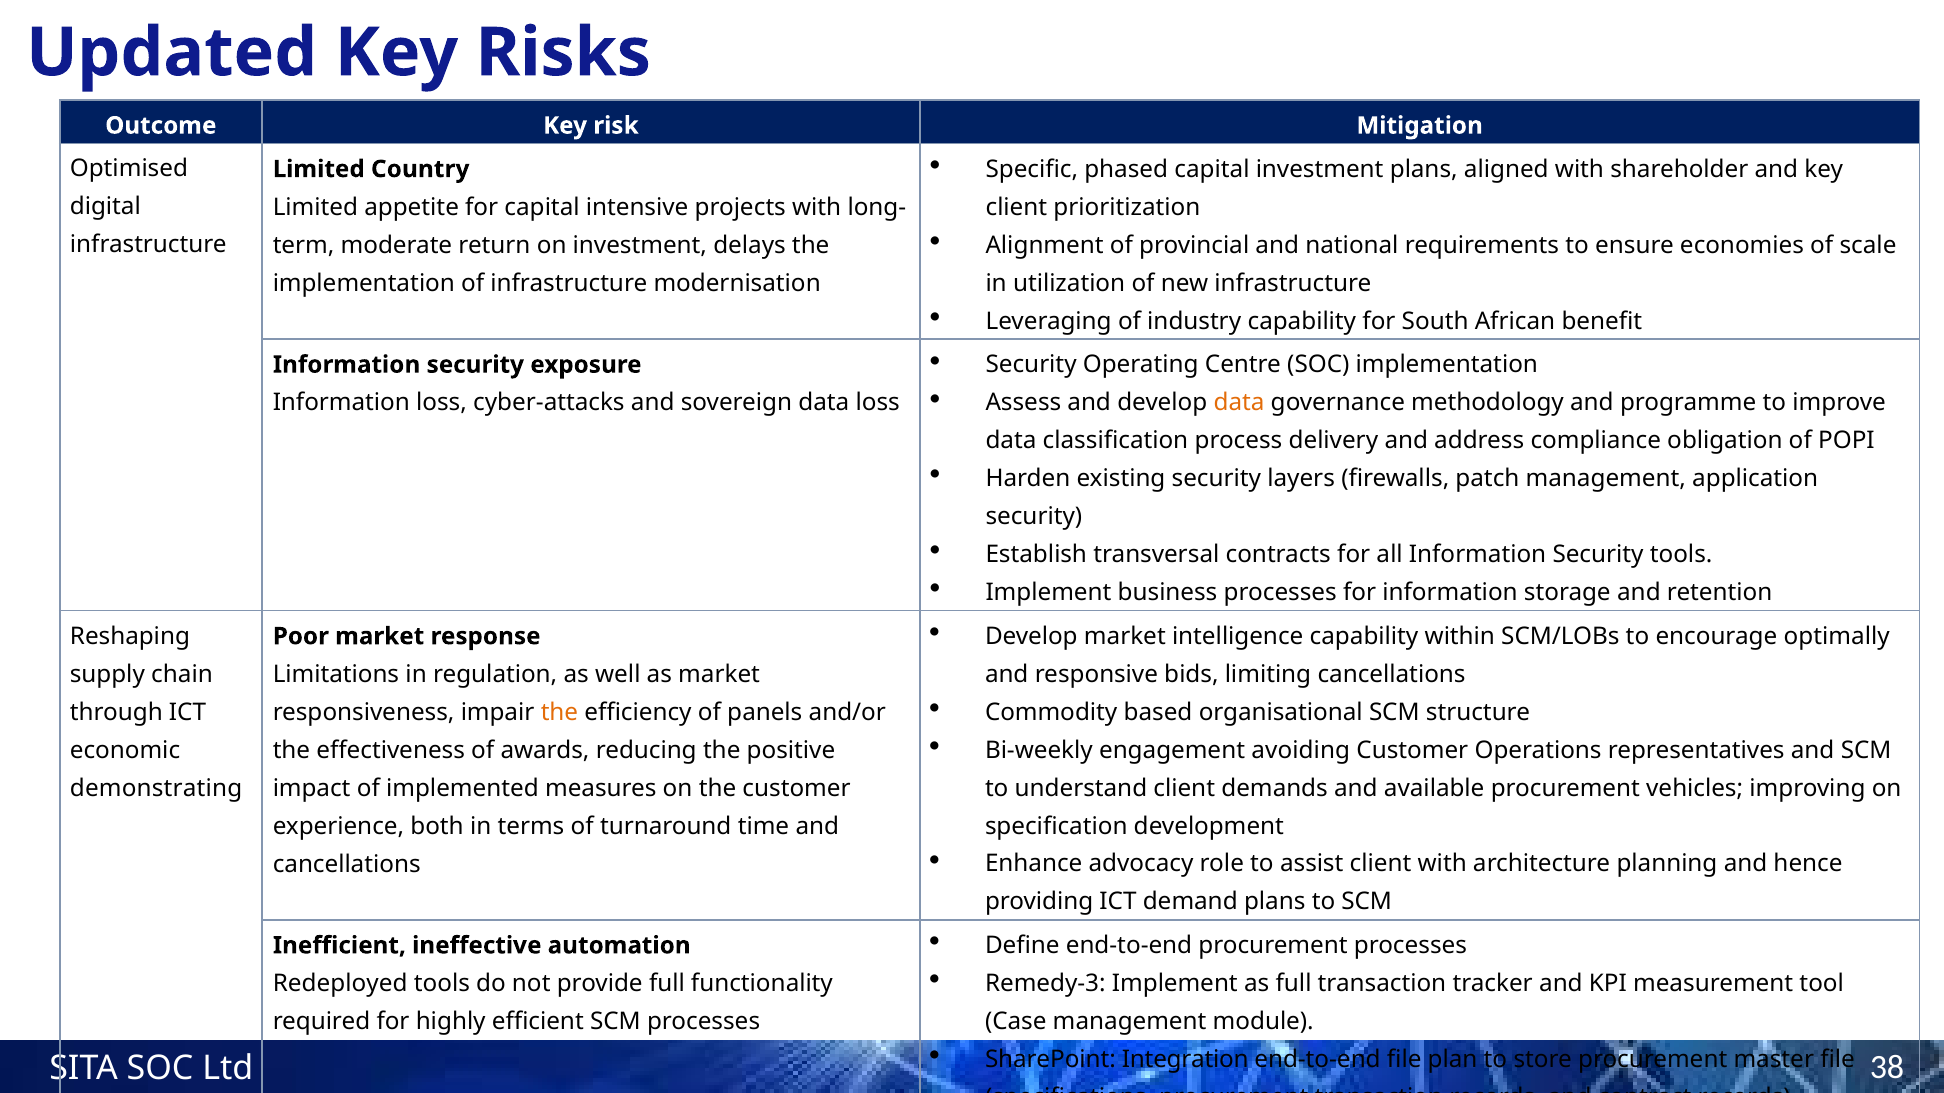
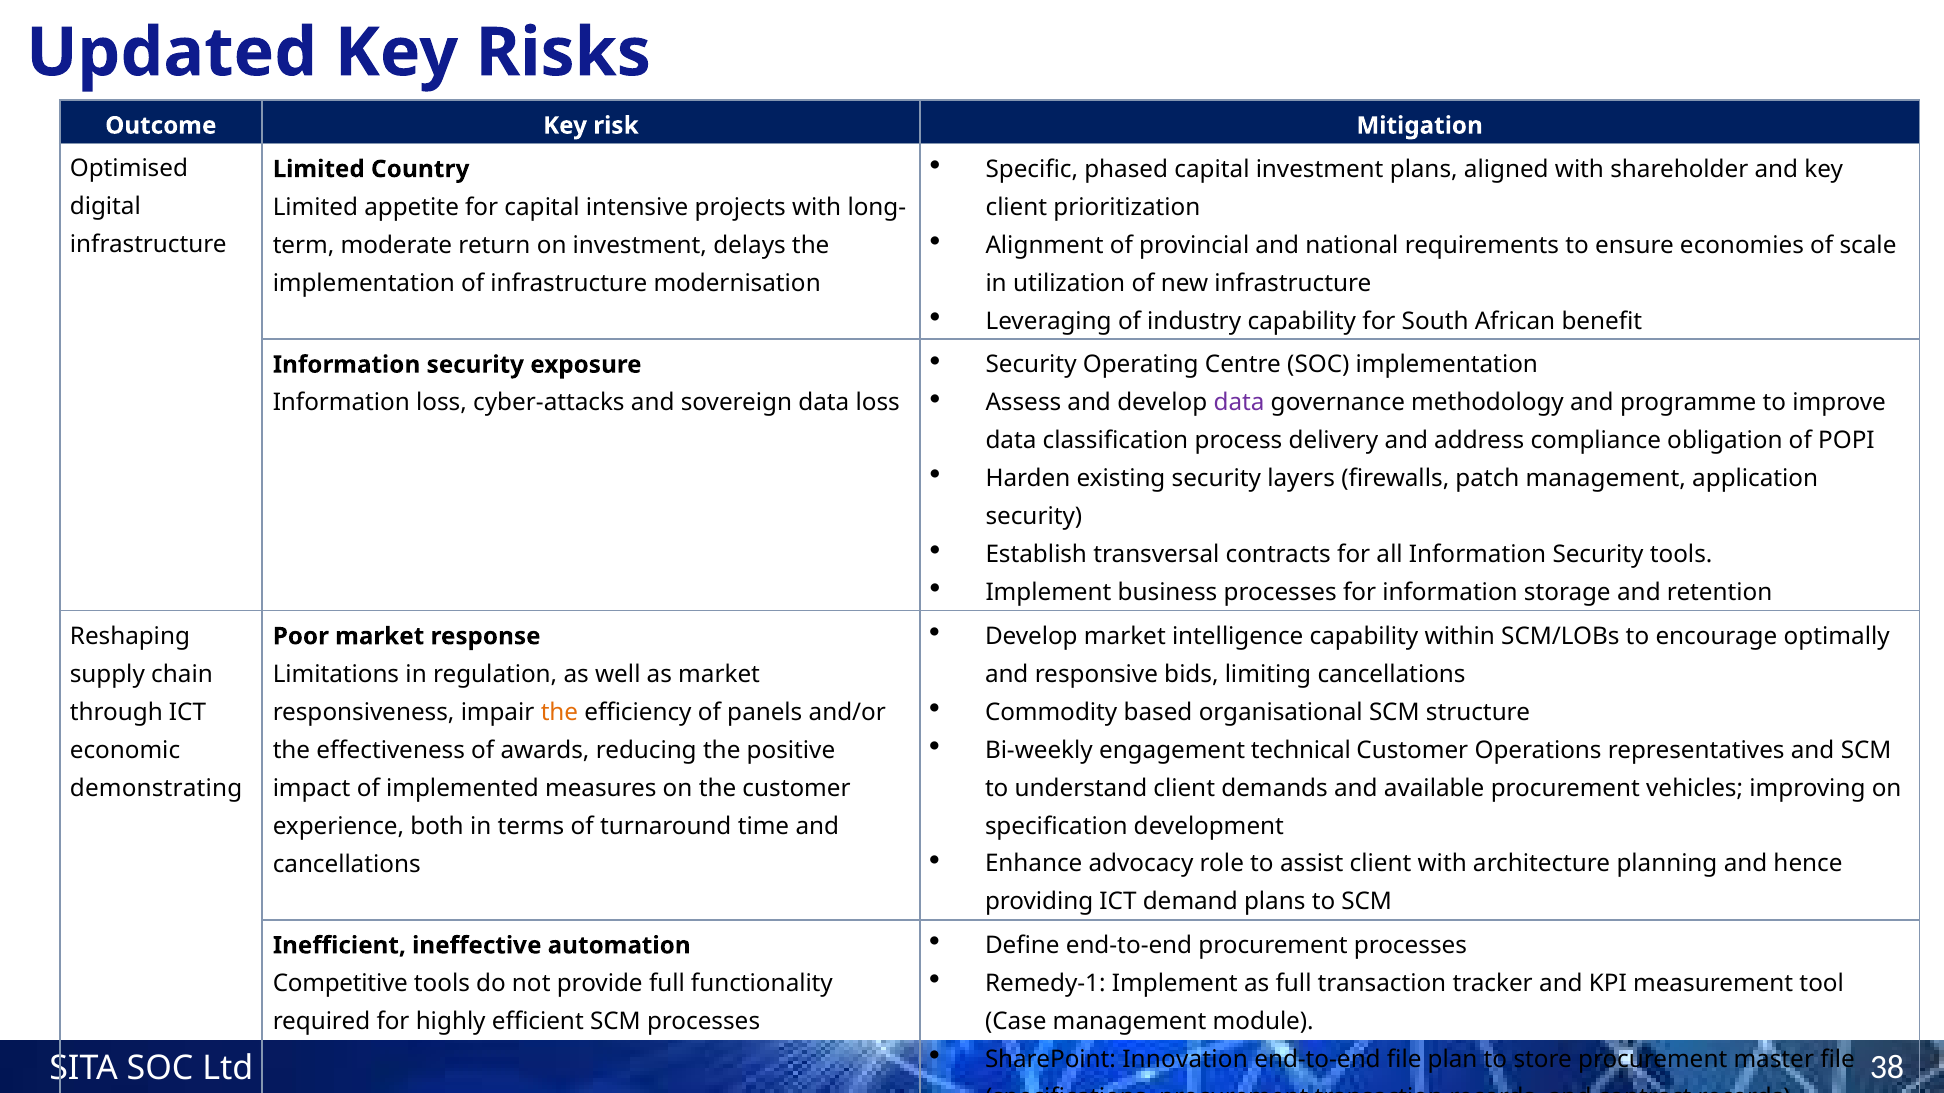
data colour: orange -> purple (1239, 403)
avoiding: avoiding -> technical (1301, 750)
Remedy-3: Remedy-3 -> Remedy-1 (1045, 984)
Redeployed: Redeployed -> Competitive (340, 984)
Integration: Integration -> Innovation (1185, 1060)
